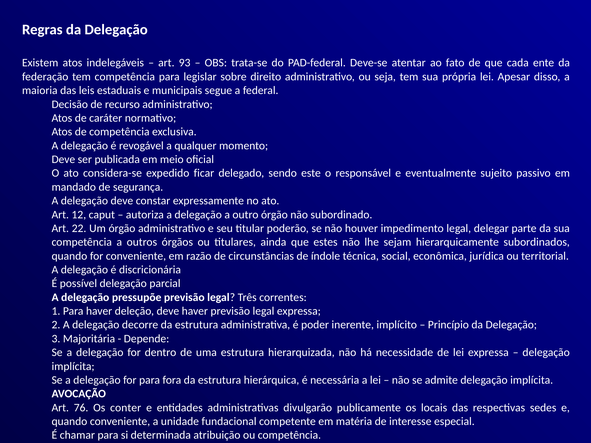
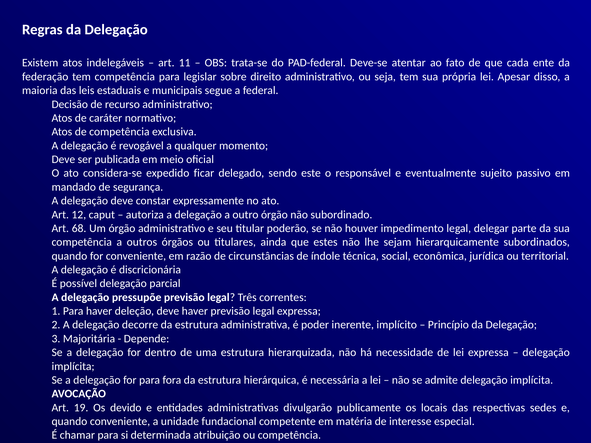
93: 93 -> 11 (185, 63)
22: 22 -> 68 (79, 228)
76: 76 -> 19 (81, 408)
conter: conter -> devido (126, 408)
